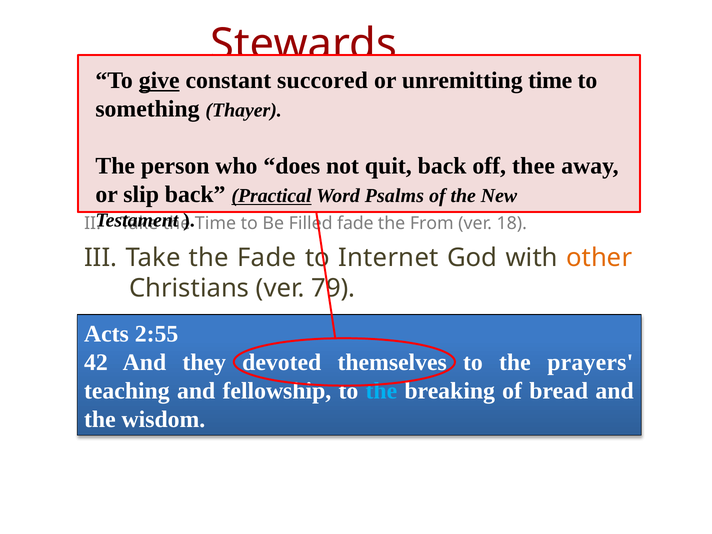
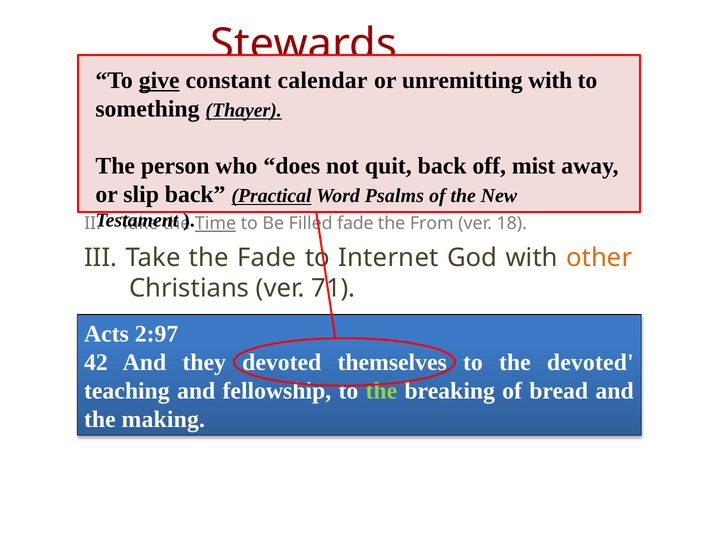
succored: succored -> calendar (322, 81)
unremitting time: time -> with (550, 81)
Thayer underline: none -> present (244, 110)
thee: thee -> mist (534, 166)
Time underline: none -> present (215, 224)
79: 79 -> 71 (333, 289)
2:55: 2:55 -> 2:97 (157, 334)
the prayers: prayers -> devoted (590, 362)
the colour: light blue -> light green (381, 391)
wisdom: wisdom -> making (163, 419)
